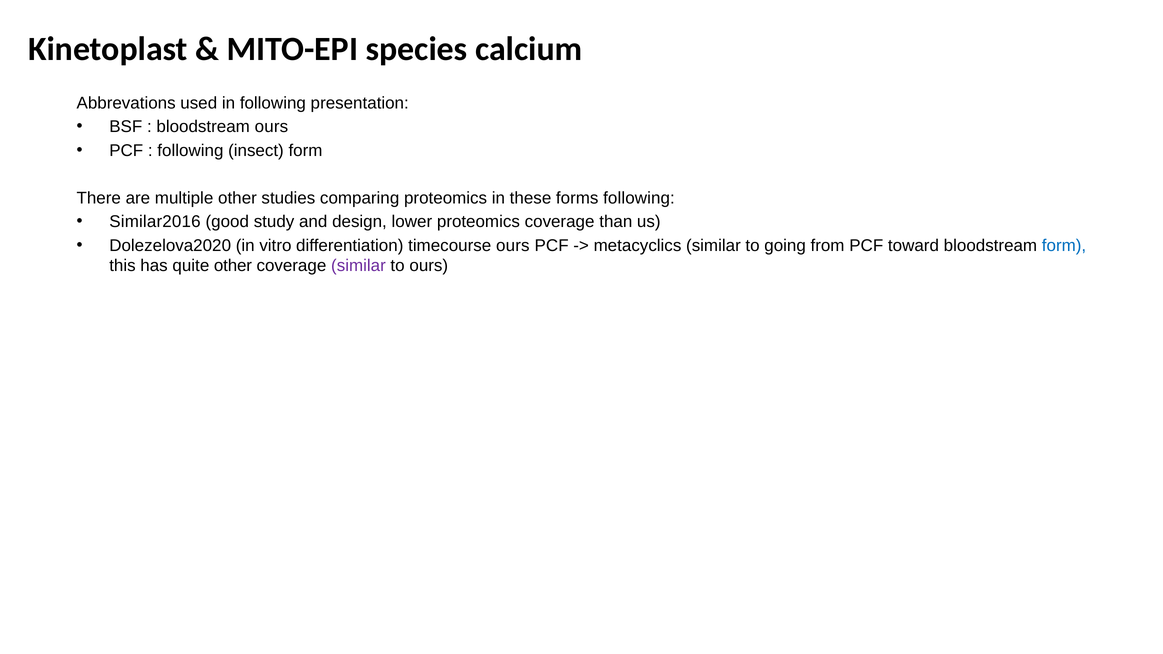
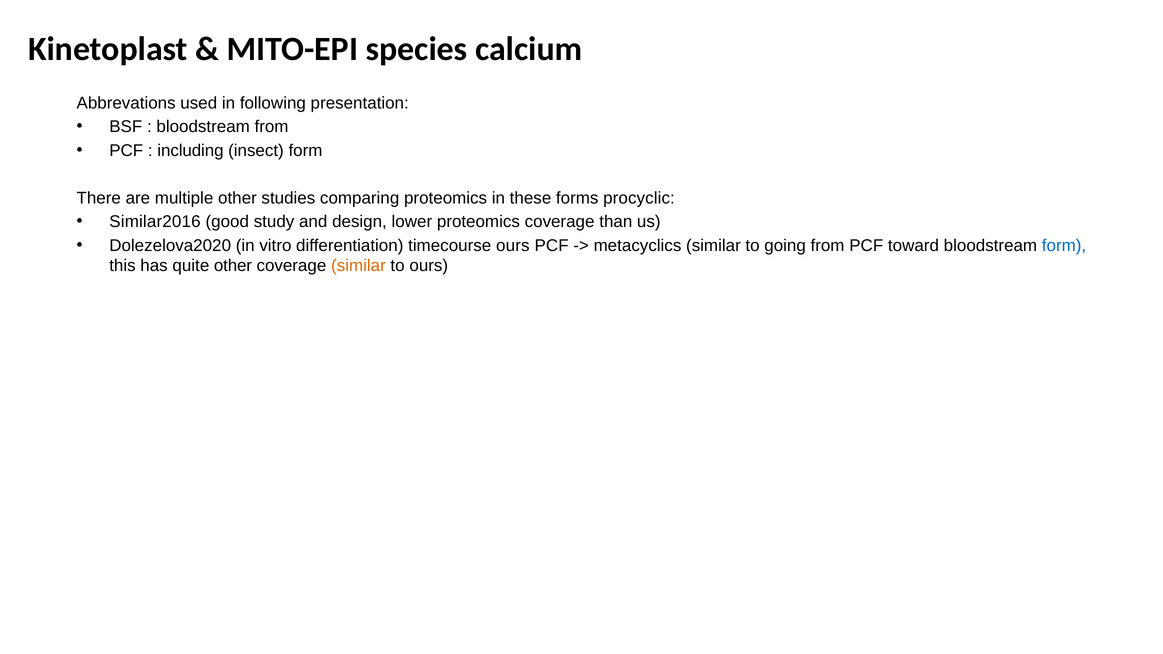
bloodstream ours: ours -> from (272, 127)
following: following -> including (190, 150)
forms following: following -> procyclic (639, 198)
similar colour: purple -> orange (358, 266)
